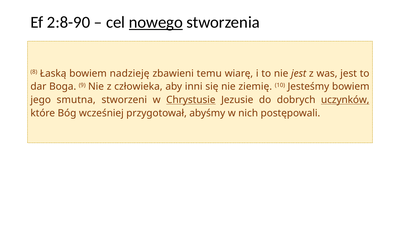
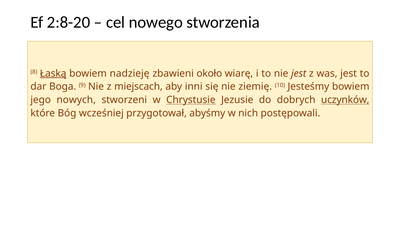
2:8-90: 2:8-90 -> 2:8-20 (69, 22)
nowego underline: present -> none (156, 22)
Łaską underline: none -> present (53, 73)
temu: temu -> około (209, 73)
człowieka: człowieka -> miejscach (138, 87)
smutna: smutna -> nowych (76, 100)
